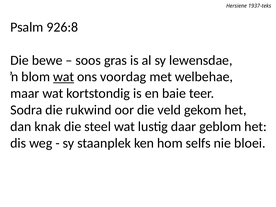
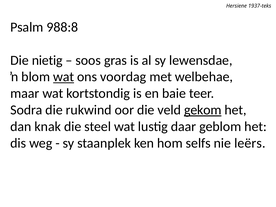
926:8: 926:8 -> 988:8 (62, 27)
bewe: bewe -> nietig (47, 60)
gekom underline: none -> present (203, 110)
bloei: bloei -> leërs (250, 143)
